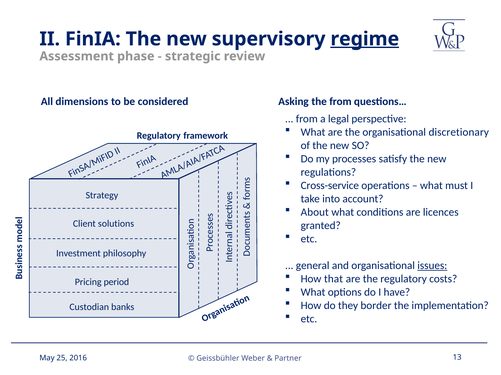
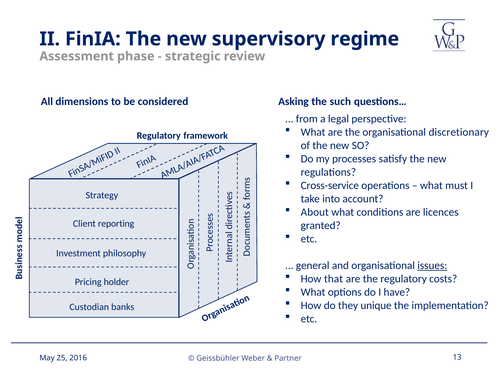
regime underline: present -> none (365, 39)
the from: from -> such (340, 102)
solutions: solutions -> reporting (116, 224)
period: period -> holder (116, 283)
border: border -> unique (376, 306)
